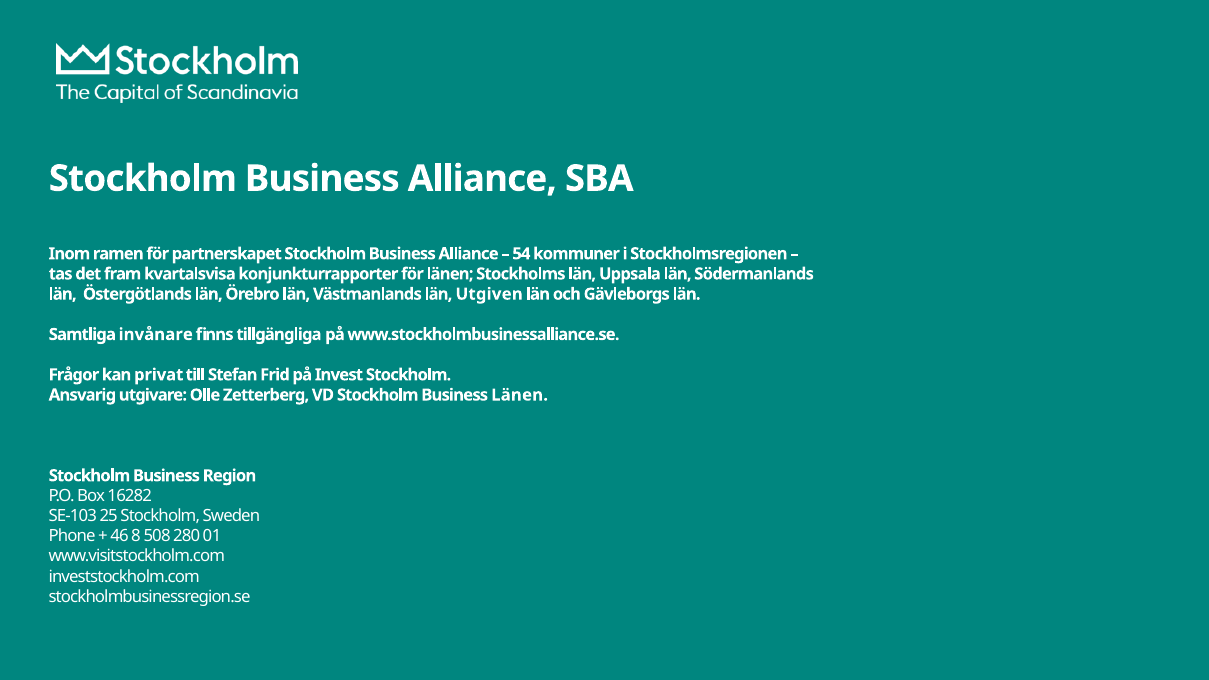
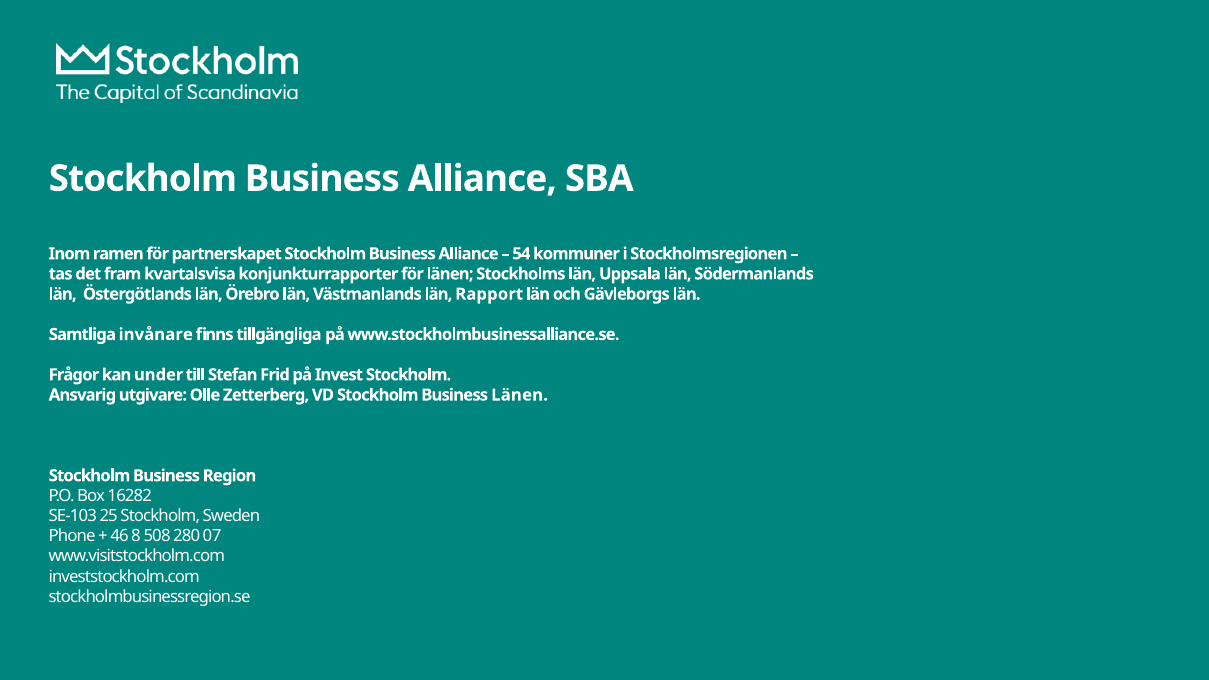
Utgiven: Utgiven -> Rapport (489, 294)
privat: privat -> under (159, 375)
01: 01 -> 07 (212, 536)
